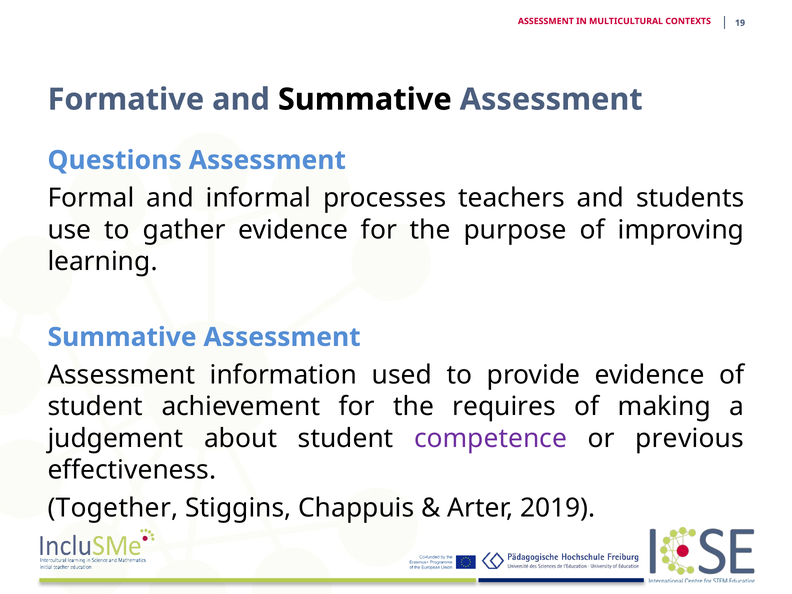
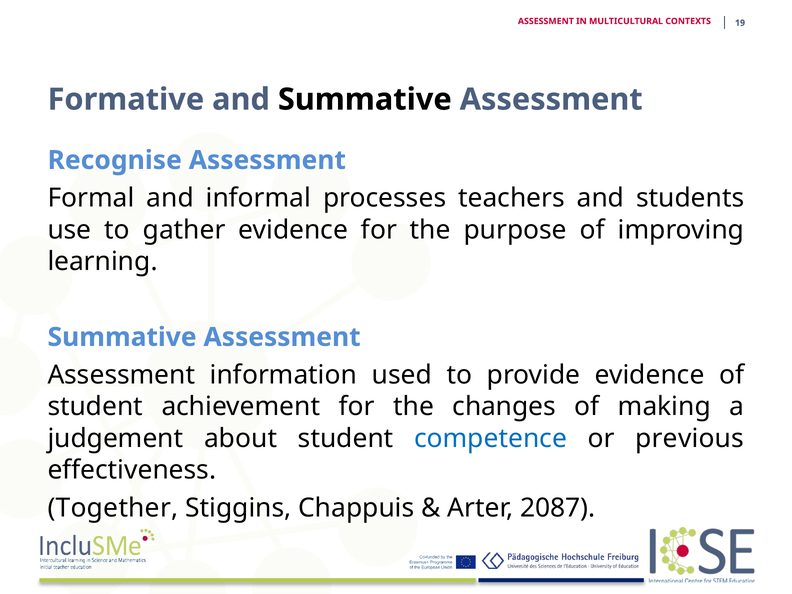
Questions: Questions -> Recognise (115, 160)
requires: requires -> changes (504, 407)
competence colour: purple -> blue (491, 438)
2019: 2019 -> 2087 (558, 508)
